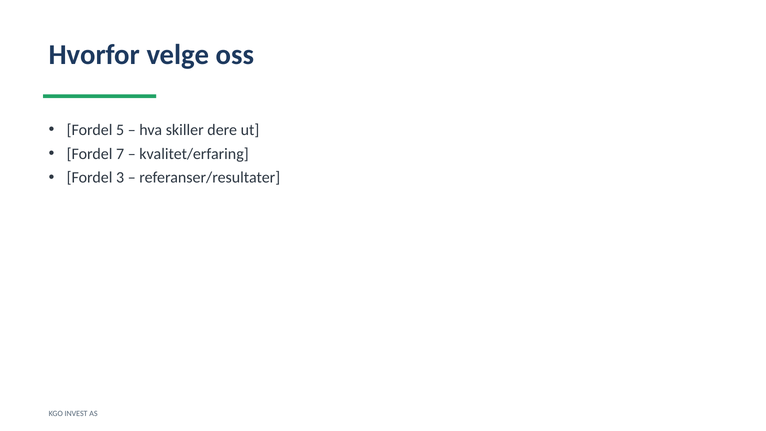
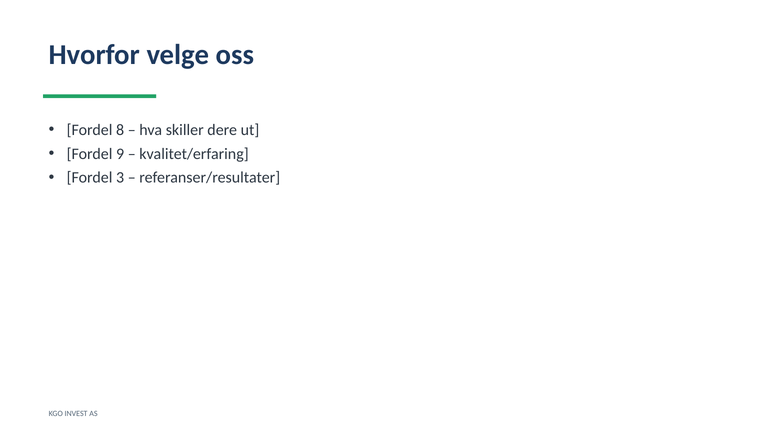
5: 5 -> 8 (120, 130)
7: 7 -> 9 (120, 154)
